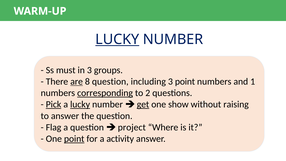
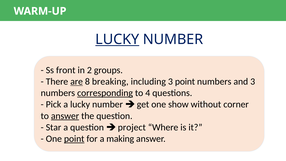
must: must -> front (66, 70)
in 3: 3 -> 2 (89, 70)
8 question: question -> breaking (110, 81)
and 1: 1 -> 3 (253, 81)
2: 2 -> 4 (148, 93)
Pick underline: present -> none (54, 104)
lucky underline: present -> none (80, 104)
get underline: present -> none (143, 104)
raising: raising -> corner (236, 104)
answer underline: none -> present (65, 116)
Flag: Flag -> Star (54, 127)
activity: activity -> making (120, 139)
